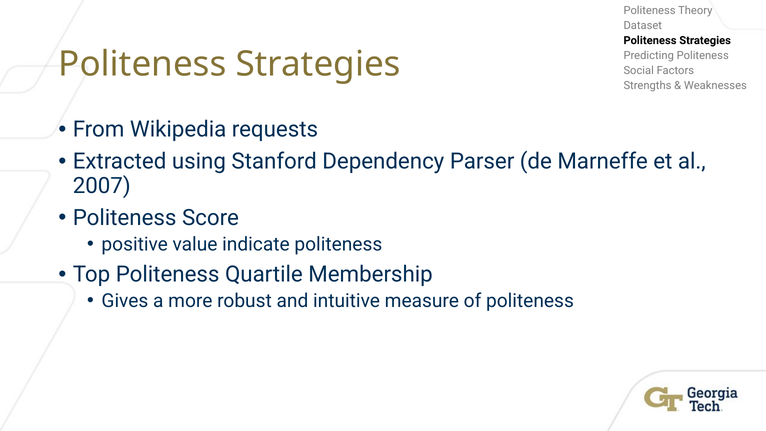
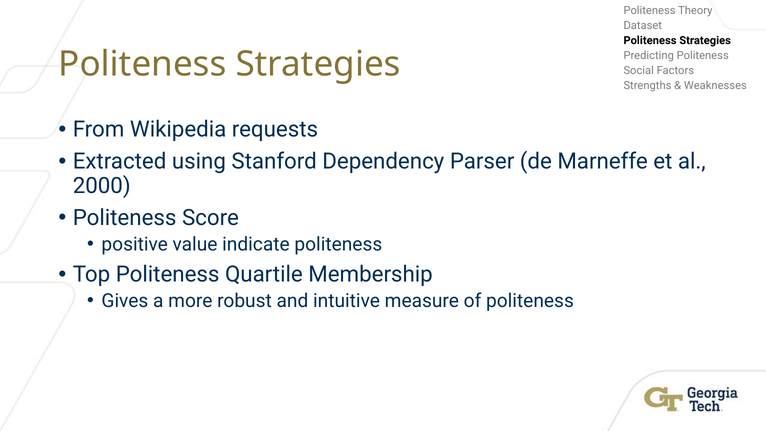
2007: 2007 -> 2000 (102, 186)
